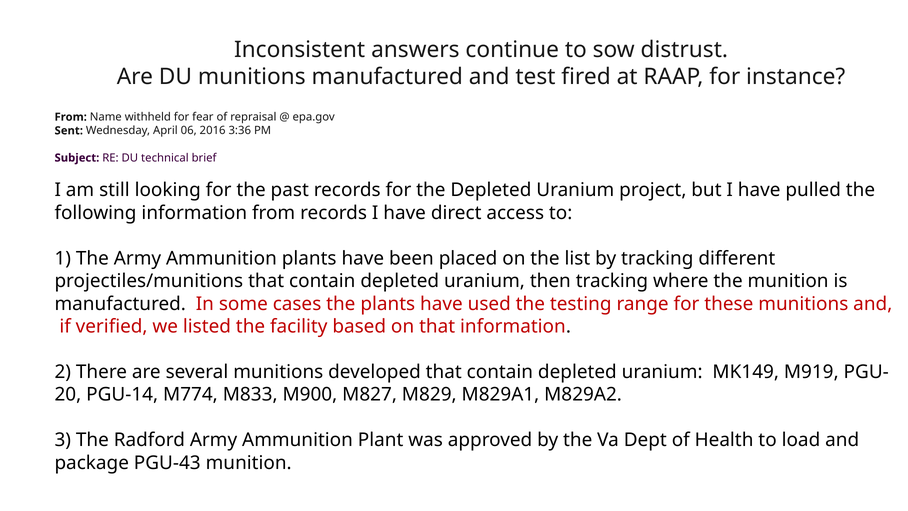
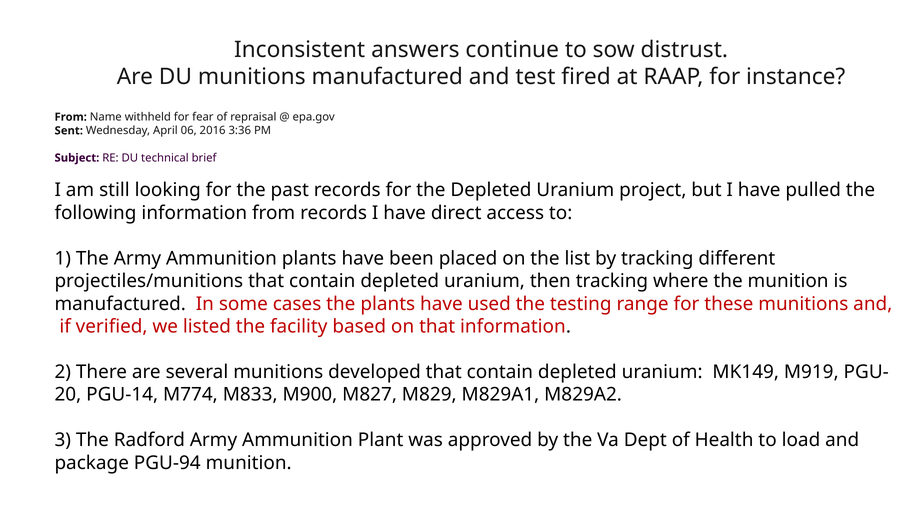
PGU-43: PGU-43 -> PGU-94 (167, 463)
